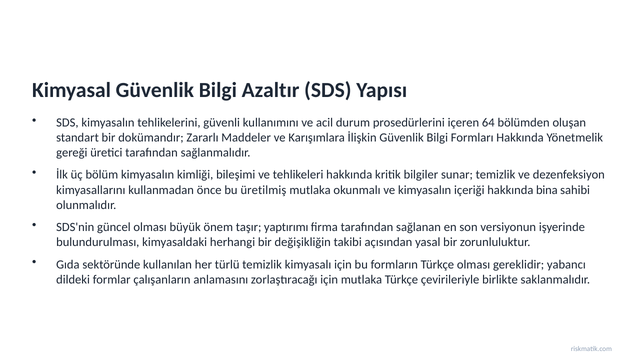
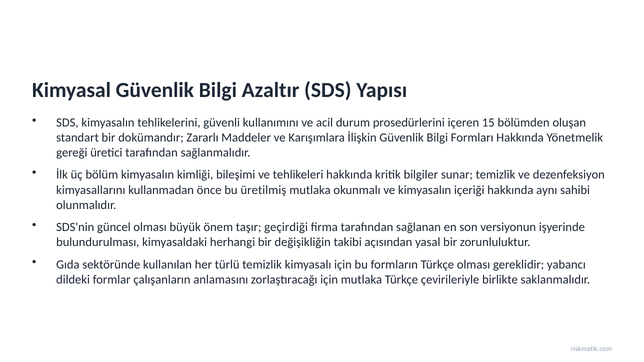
64: 64 -> 15 (488, 123)
bina: bina -> aynı (547, 190)
yaptırımı: yaptırımı -> geçirdiği (286, 227)
